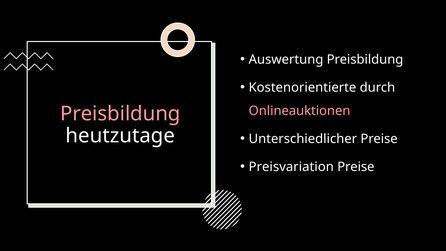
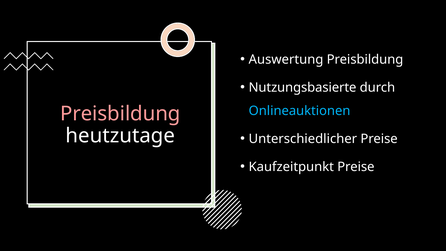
Kostenorientierte: Kostenorientierte -> Nutzungsbasierte (303, 88)
Onlineauktionen colour: pink -> light blue (300, 111)
Preisvariation: Preisvariation -> Kaufzeitpunkt (291, 167)
